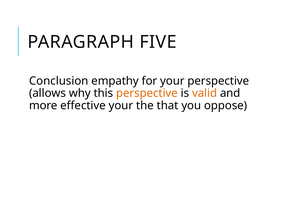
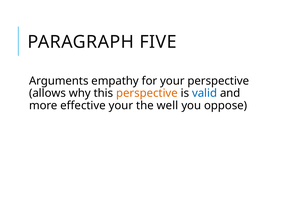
Conclusion: Conclusion -> Arguments (59, 81)
valid colour: orange -> blue (205, 93)
that: that -> well (168, 105)
